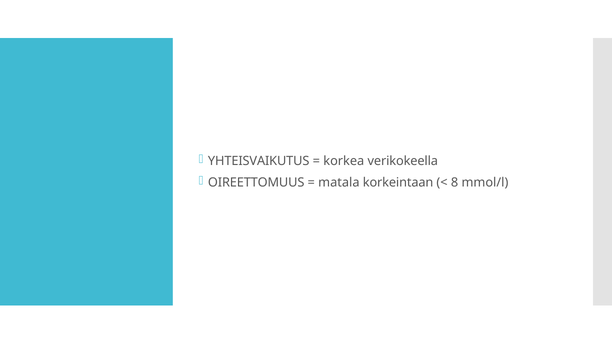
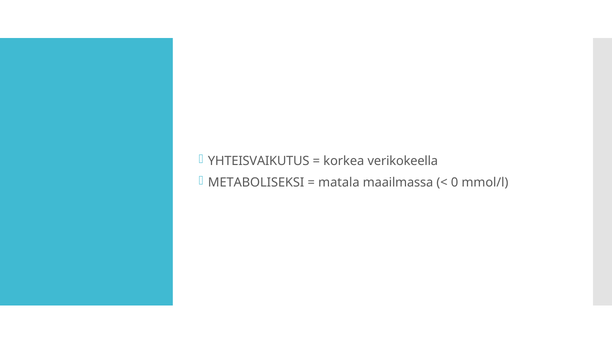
OIREETTOMUUS: OIREETTOMUUS -> METABOLISEKSI (256, 183)
korkeintaan: korkeintaan -> maailmassa (398, 183)
8: 8 -> 0 (455, 183)
